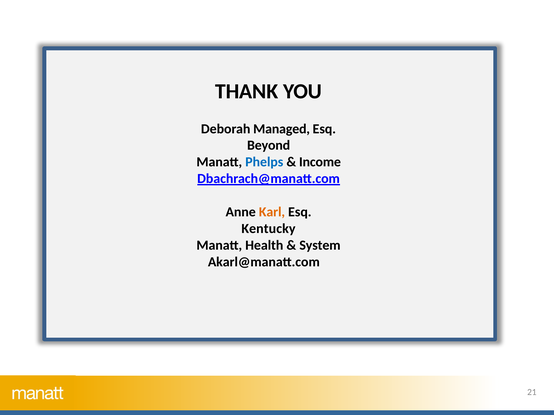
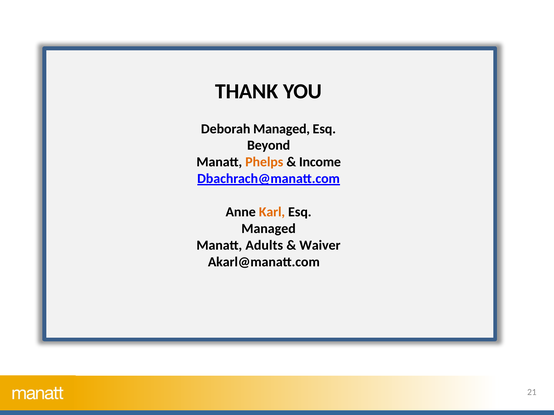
Phelps colour: blue -> orange (264, 162)
Kentucky: Kentucky -> Managed (269, 229)
Health: Health -> Adults (264, 246)
System: System -> Waiver (320, 246)
